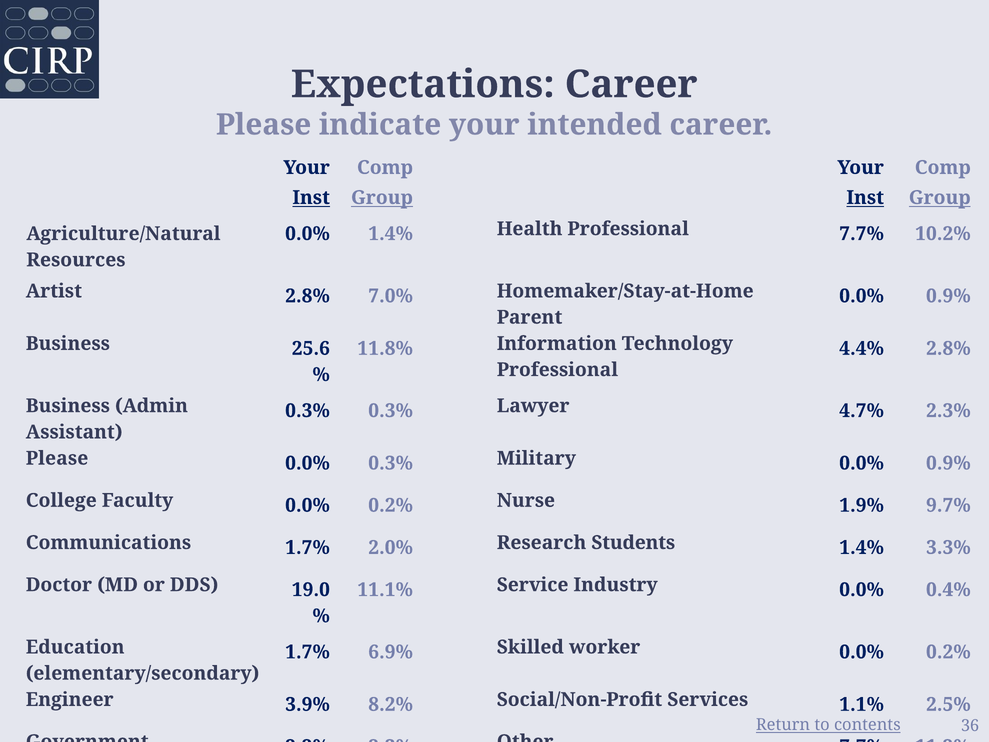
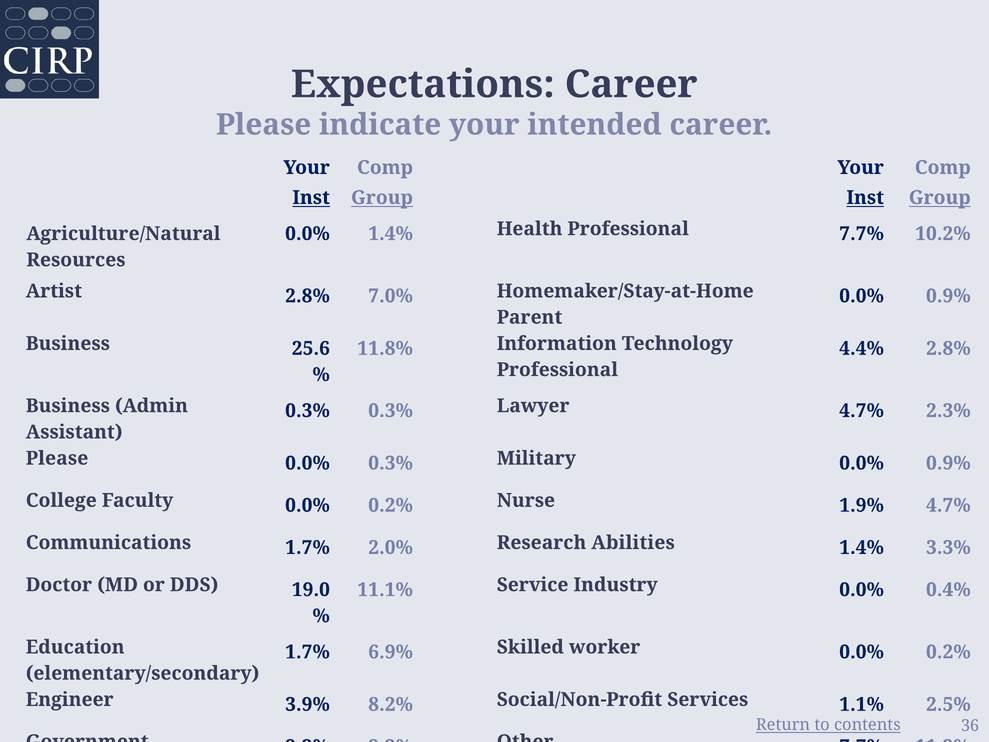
1.9% 9.7%: 9.7% -> 4.7% (948, 505)
Students: Students -> Abilities (633, 542)
